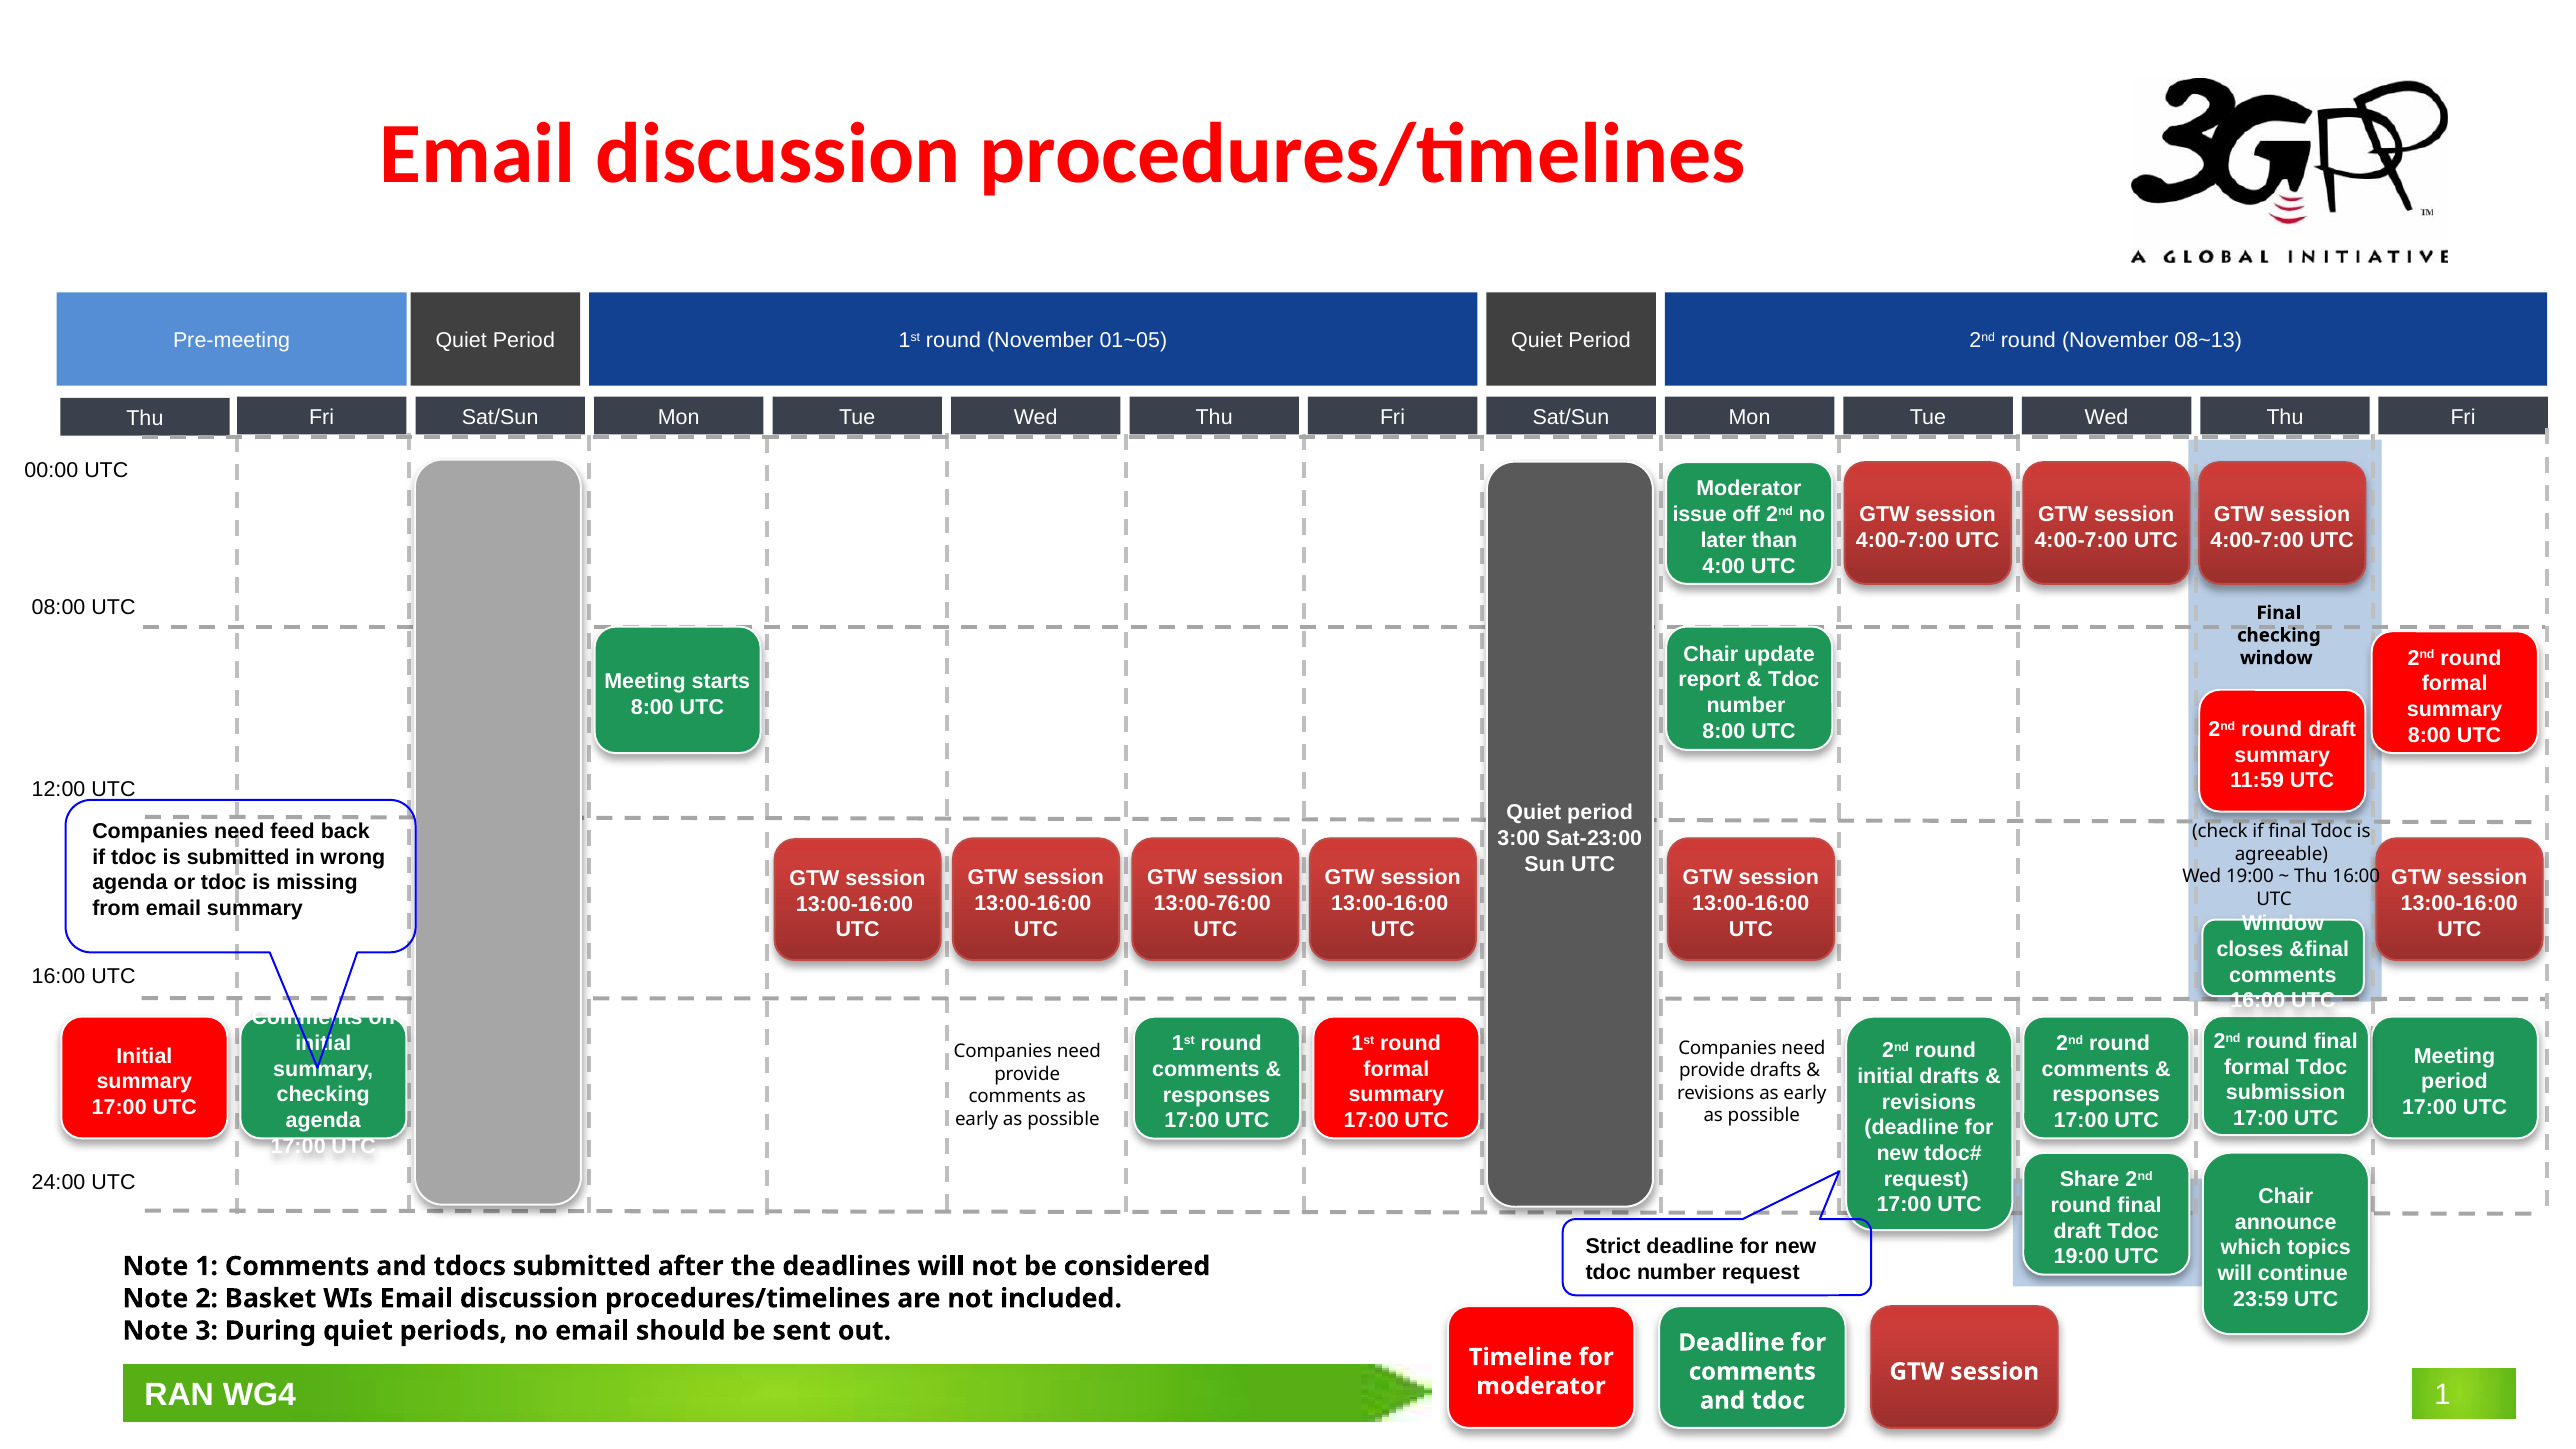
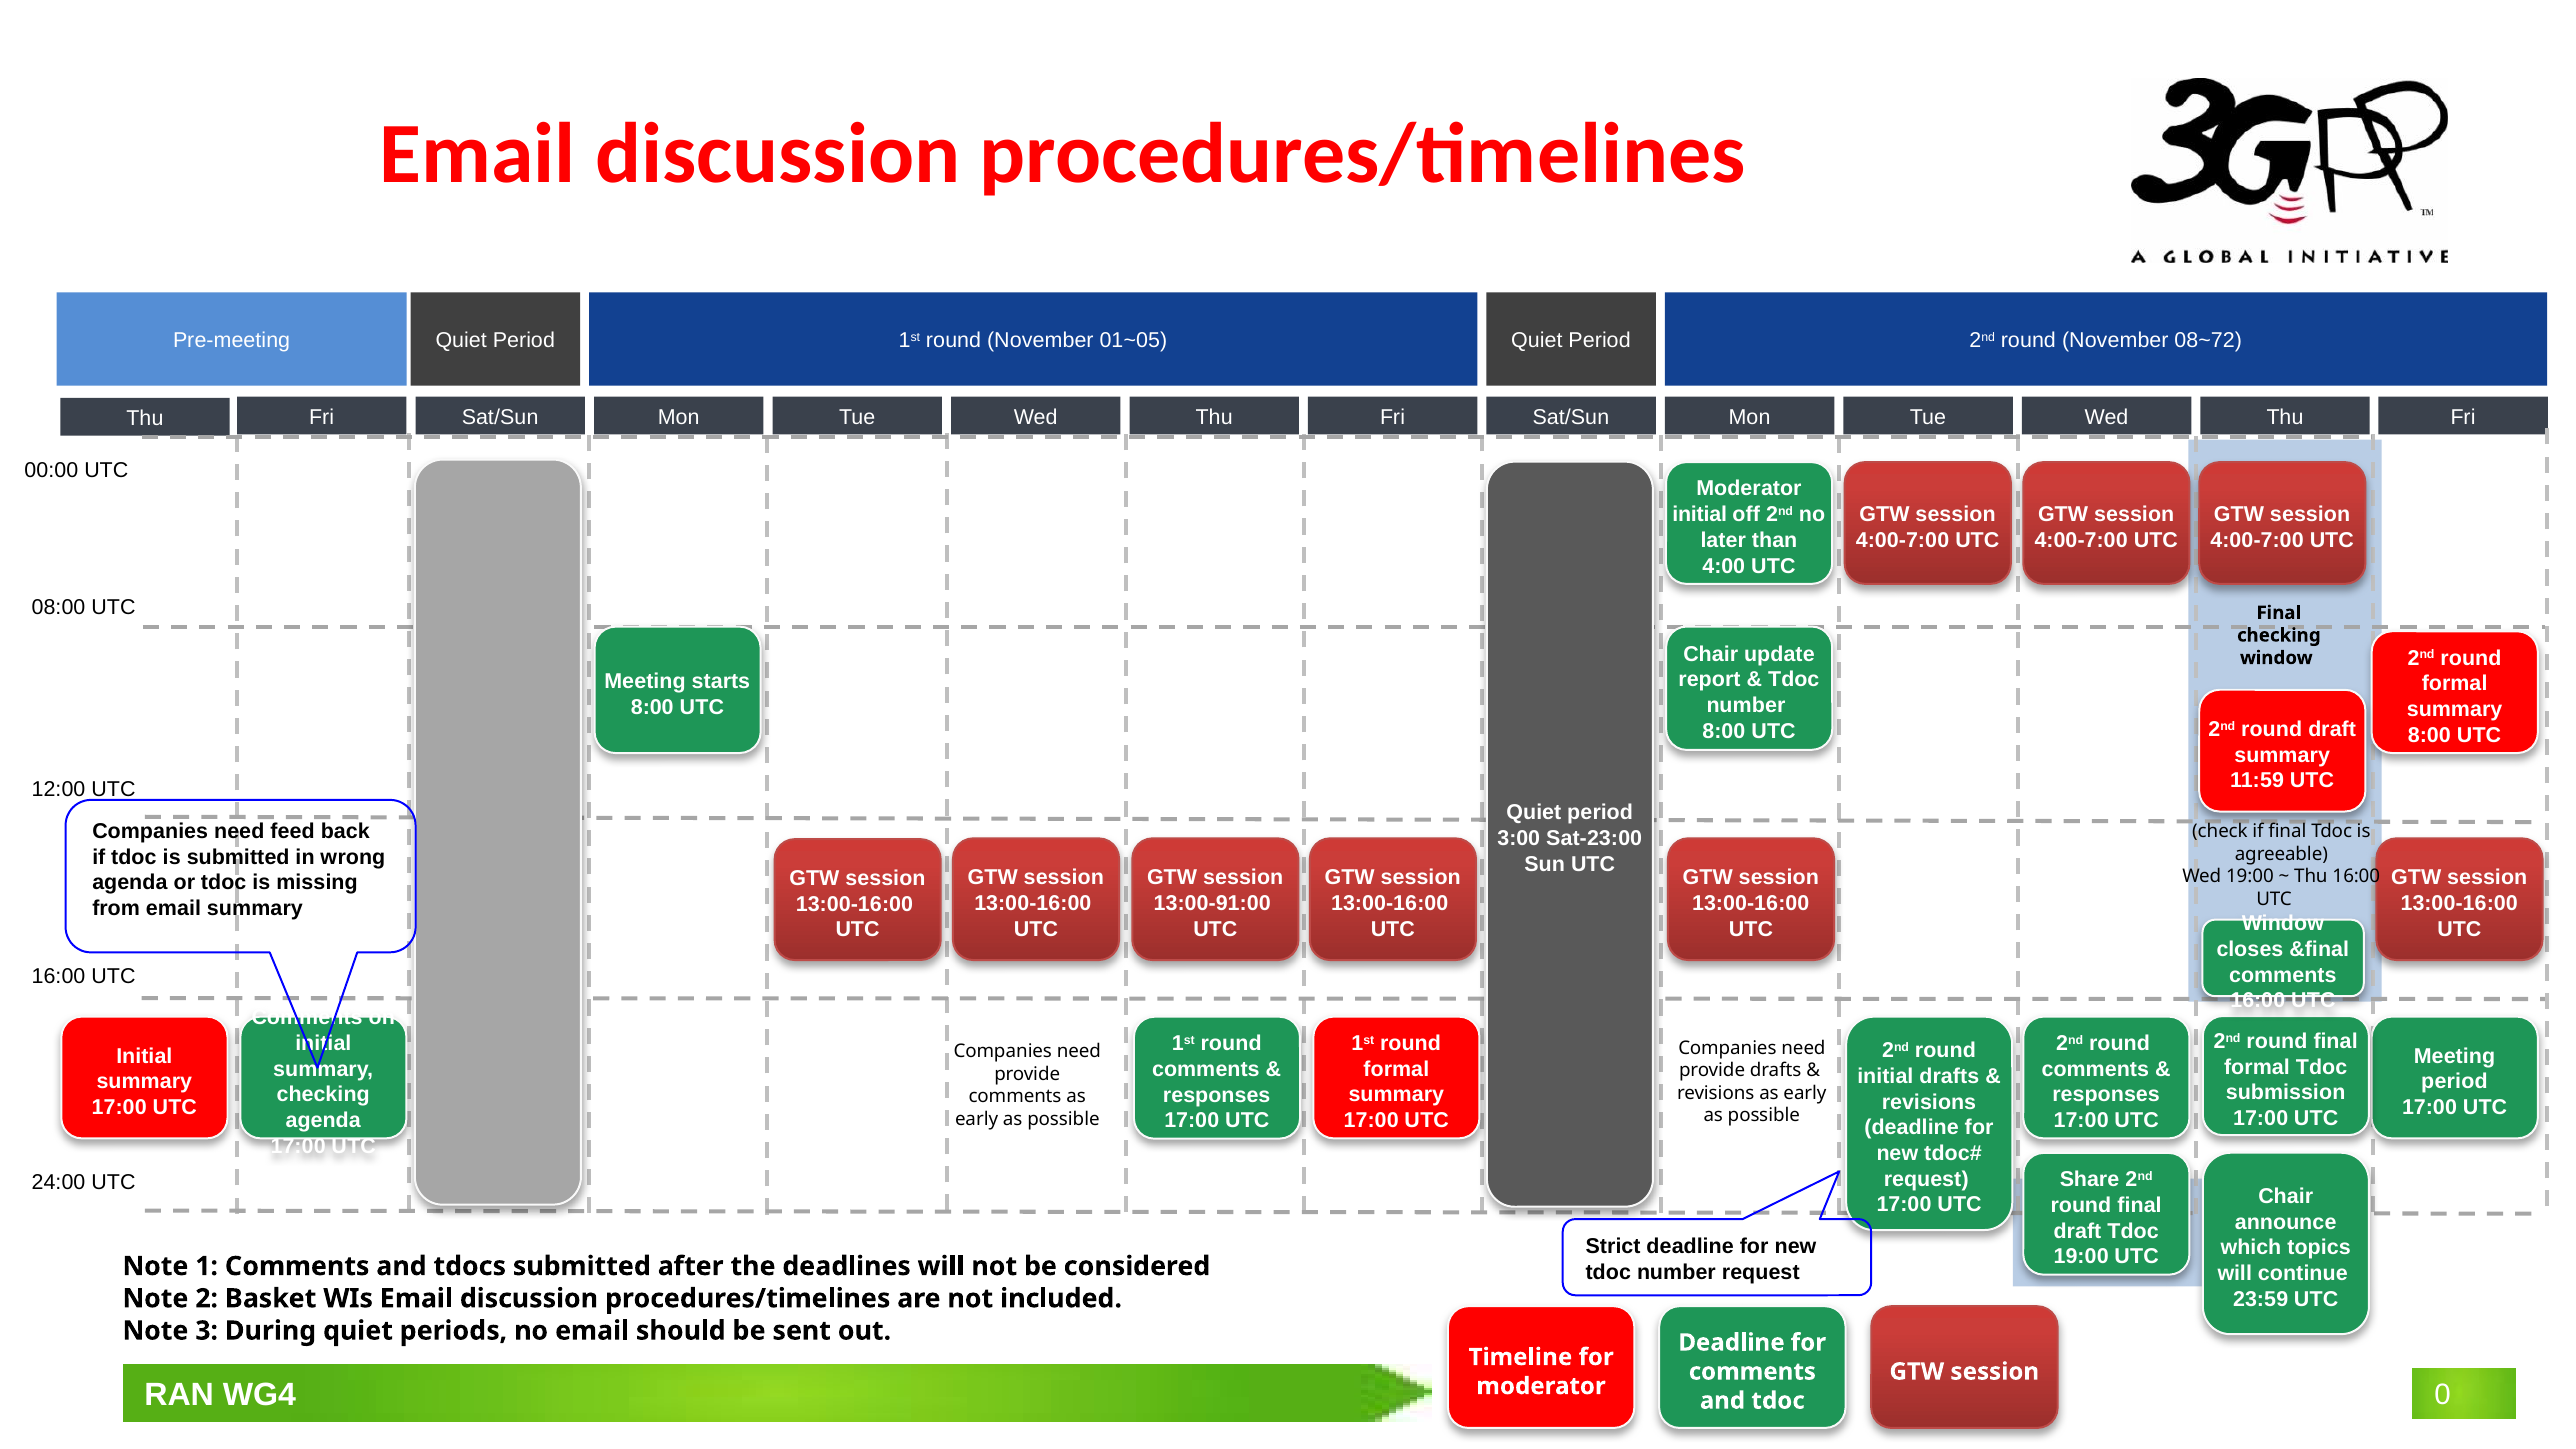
08~13: 08~13 -> 08~72 (2208, 341)
issue: issue -> initial (1700, 515)
13:00-76:00: 13:00-76:00 -> 13:00-91:00 (1212, 904)
1: 1 -> 0 (2443, 1395)
